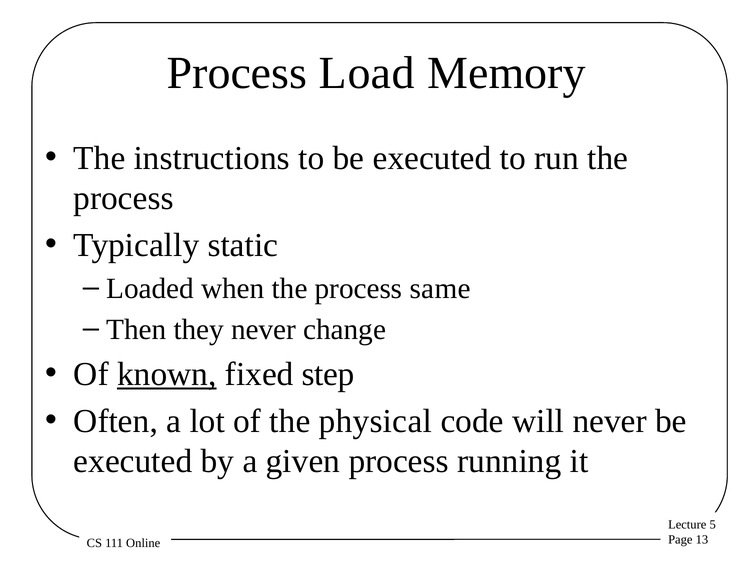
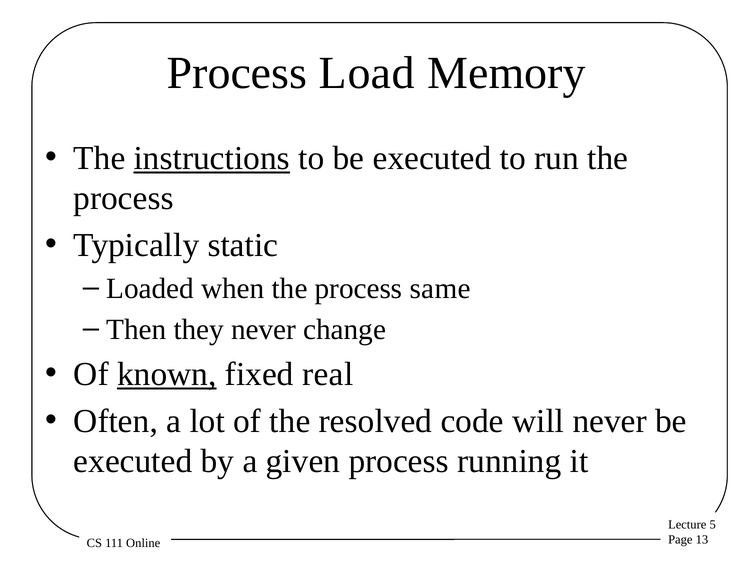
instructions underline: none -> present (212, 158)
step: step -> real (328, 374)
physical: physical -> resolved (375, 421)
